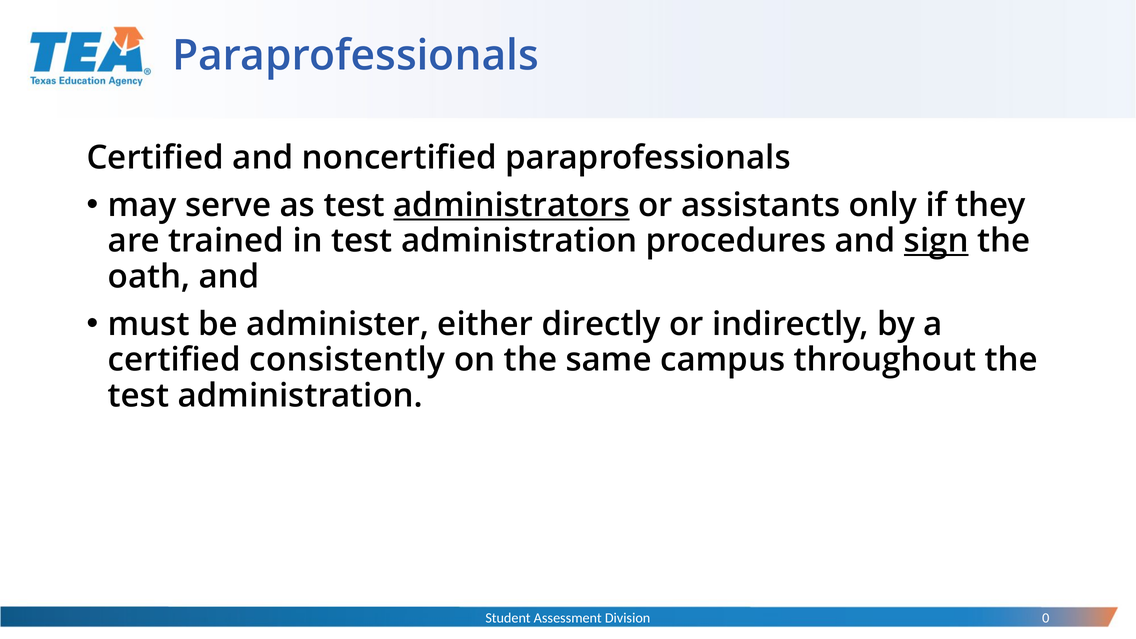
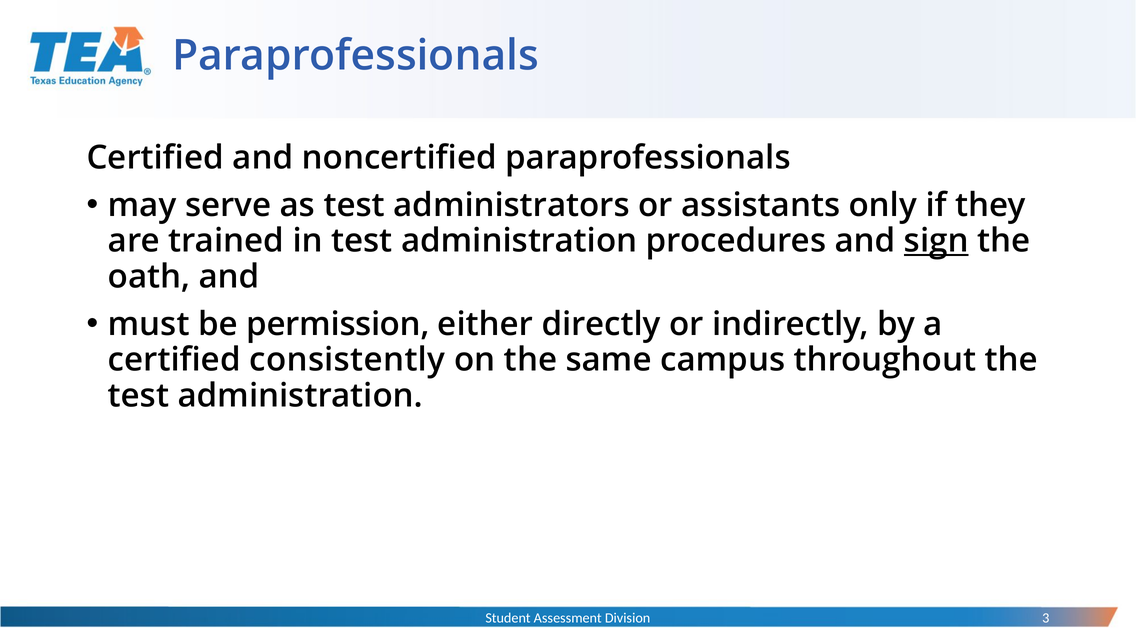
administrators underline: present -> none (512, 205)
administer: administer -> permission (338, 324)
0: 0 -> 3 (1046, 618)
